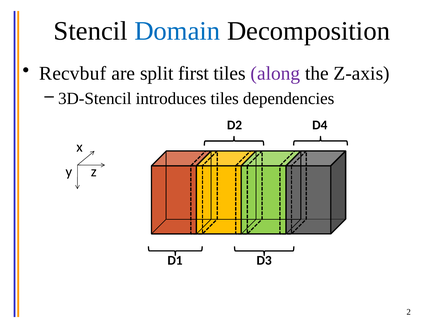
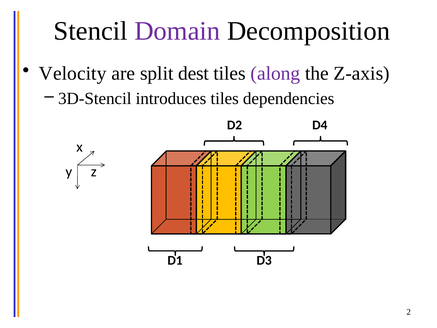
Domain colour: blue -> purple (177, 31)
Recvbuf: Recvbuf -> Velocity (73, 73)
first: first -> dest (194, 73)
